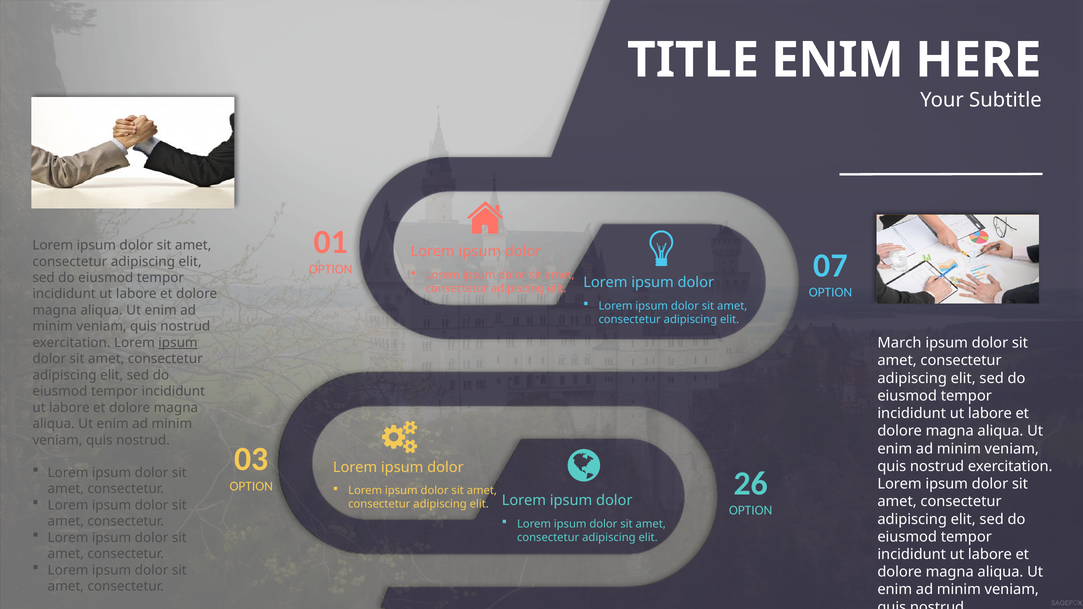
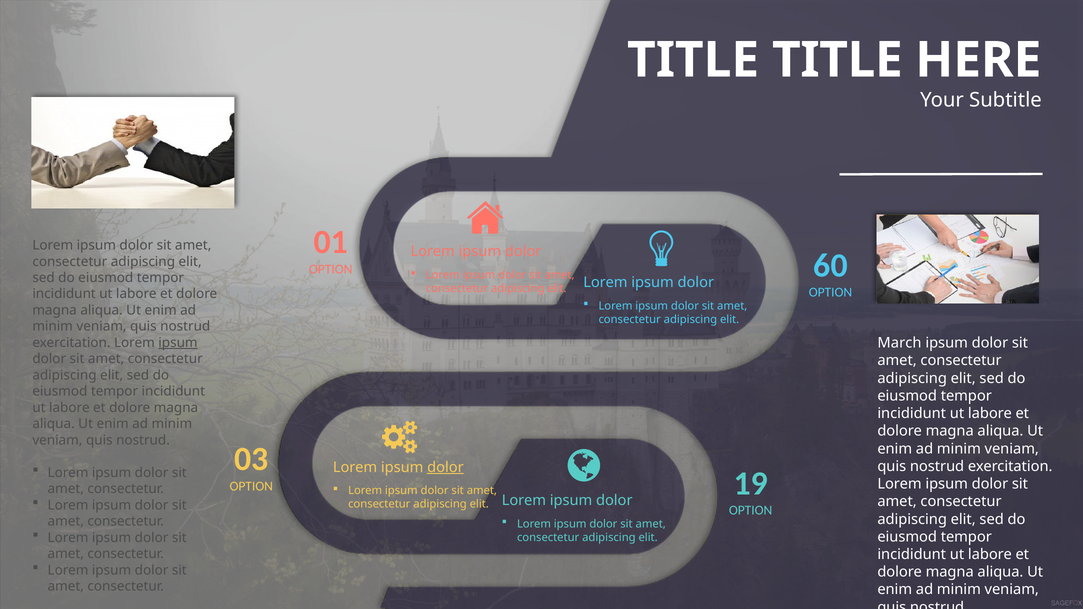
TITLE ENIM: ENIM -> TITLE (837, 60)
07: 07 -> 60 (831, 266)
dolor underline: none -> present (445, 467)
26: 26 -> 19 (751, 484)
